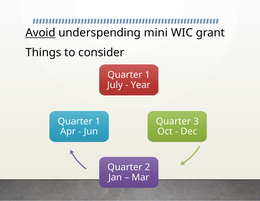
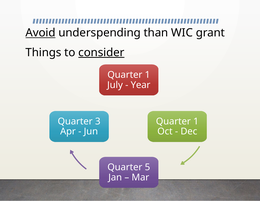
mini: mini -> than (156, 33)
consider underline: none -> present (101, 53)
1: 1 -> 3 (98, 121)
3: 3 -> 1 (196, 121)
2: 2 -> 5 (147, 167)
